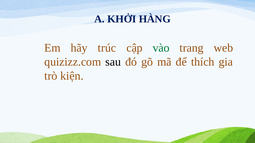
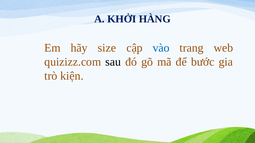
trúc: trúc -> size (107, 48)
vào colour: green -> blue (161, 48)
thích: thích -> bước (203, 62)
